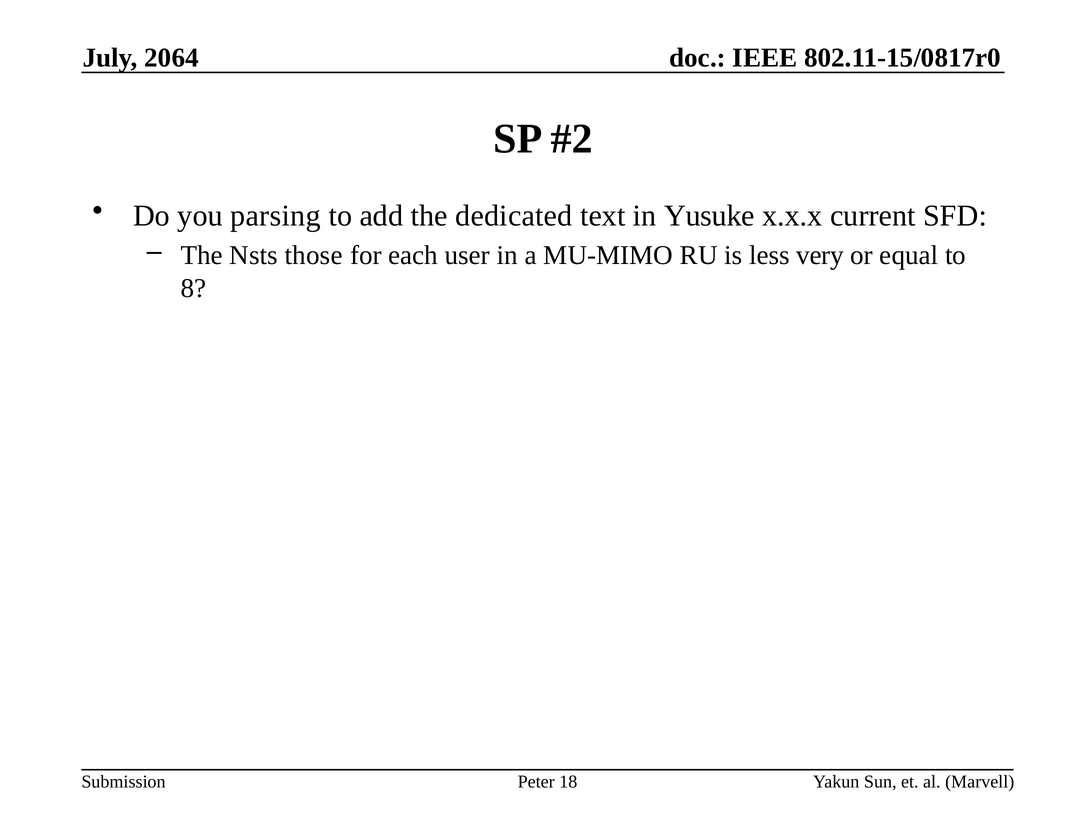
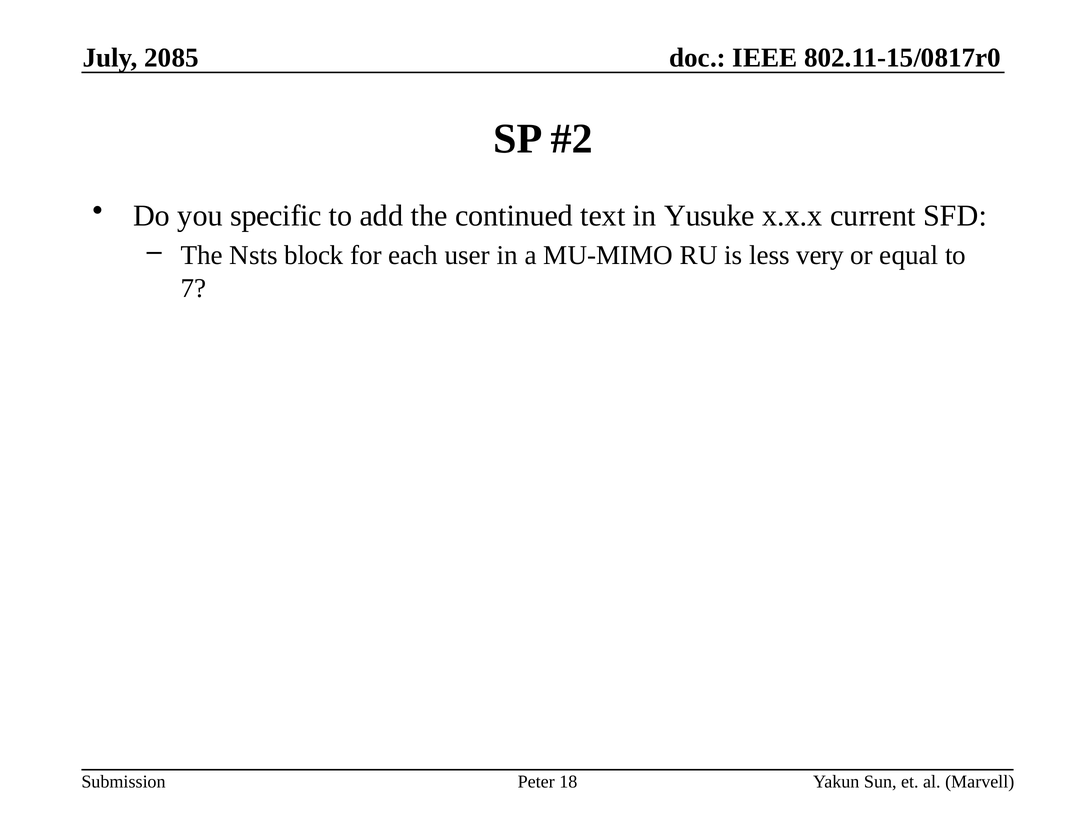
2064: 2064 -> 2085 (172, 58)
parsing: parsing -> specific (276, 216)
dedicated: dedicated -> continued (514, 216)
those: those -> block (314, 255)
8: 8 -> 7 (193, 288)
